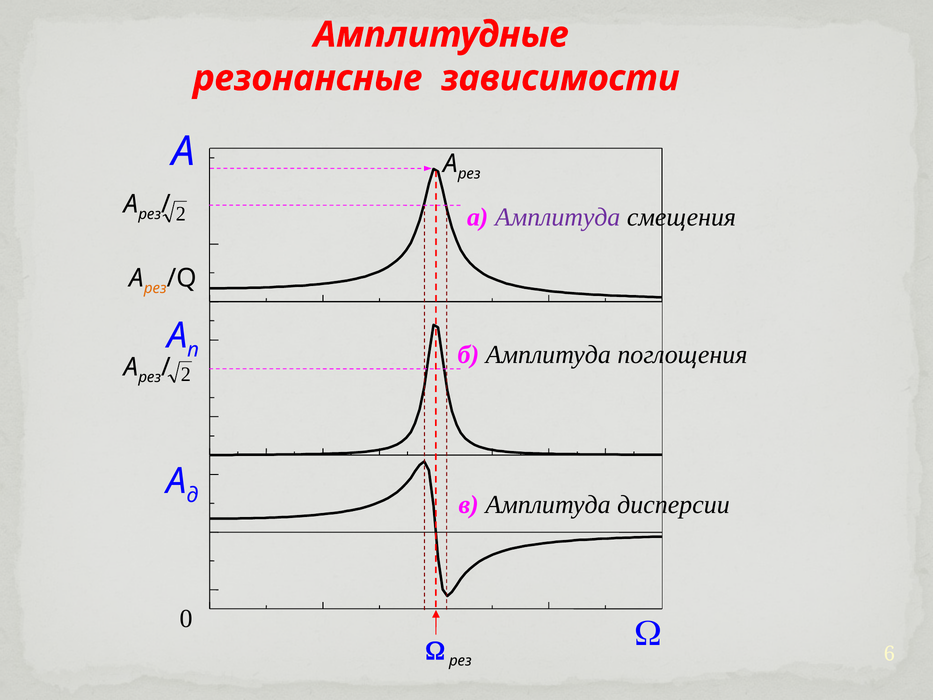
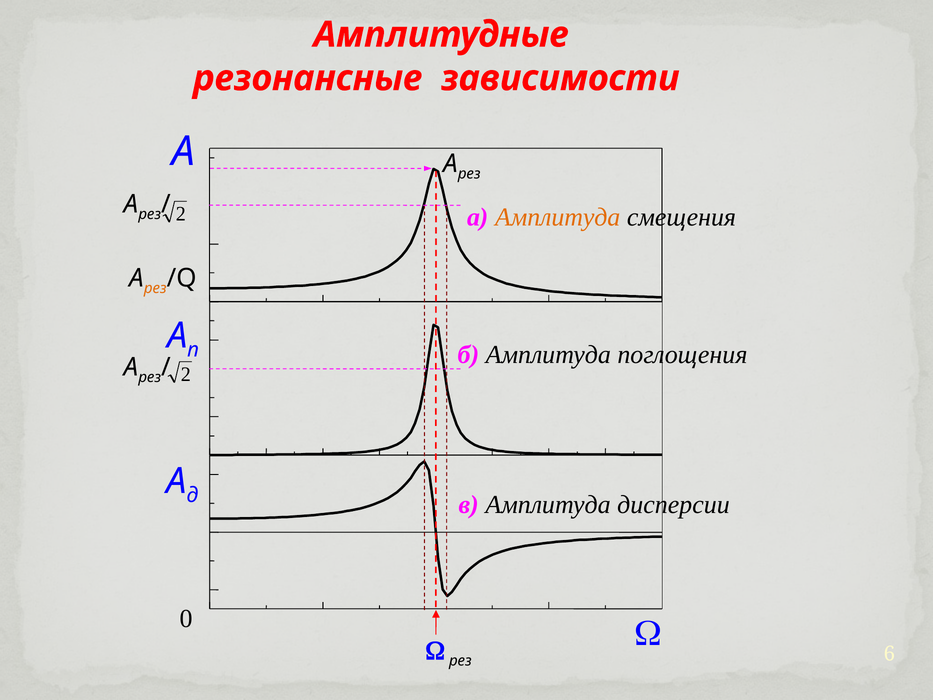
Амплитуда colour: purple -> orange (558, 217)
